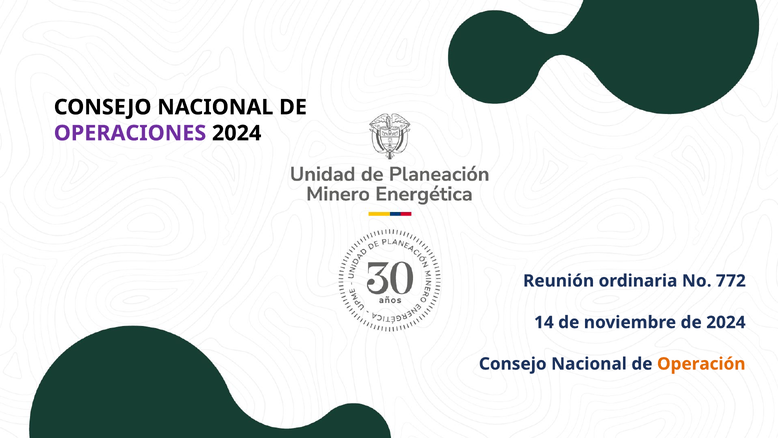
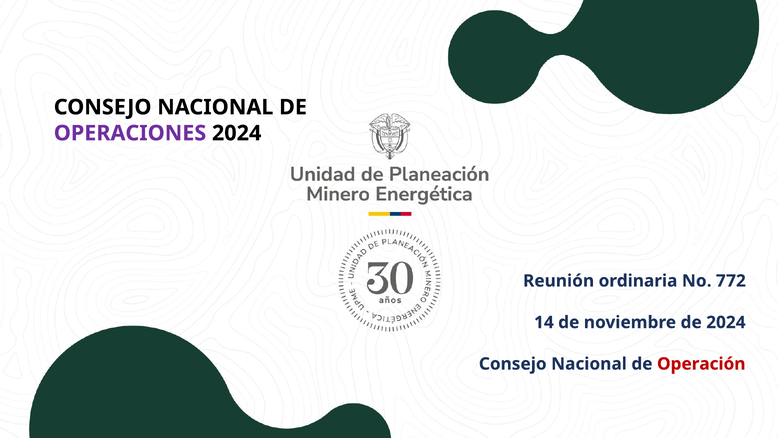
Operación colour: orange -> red (701, 364)
